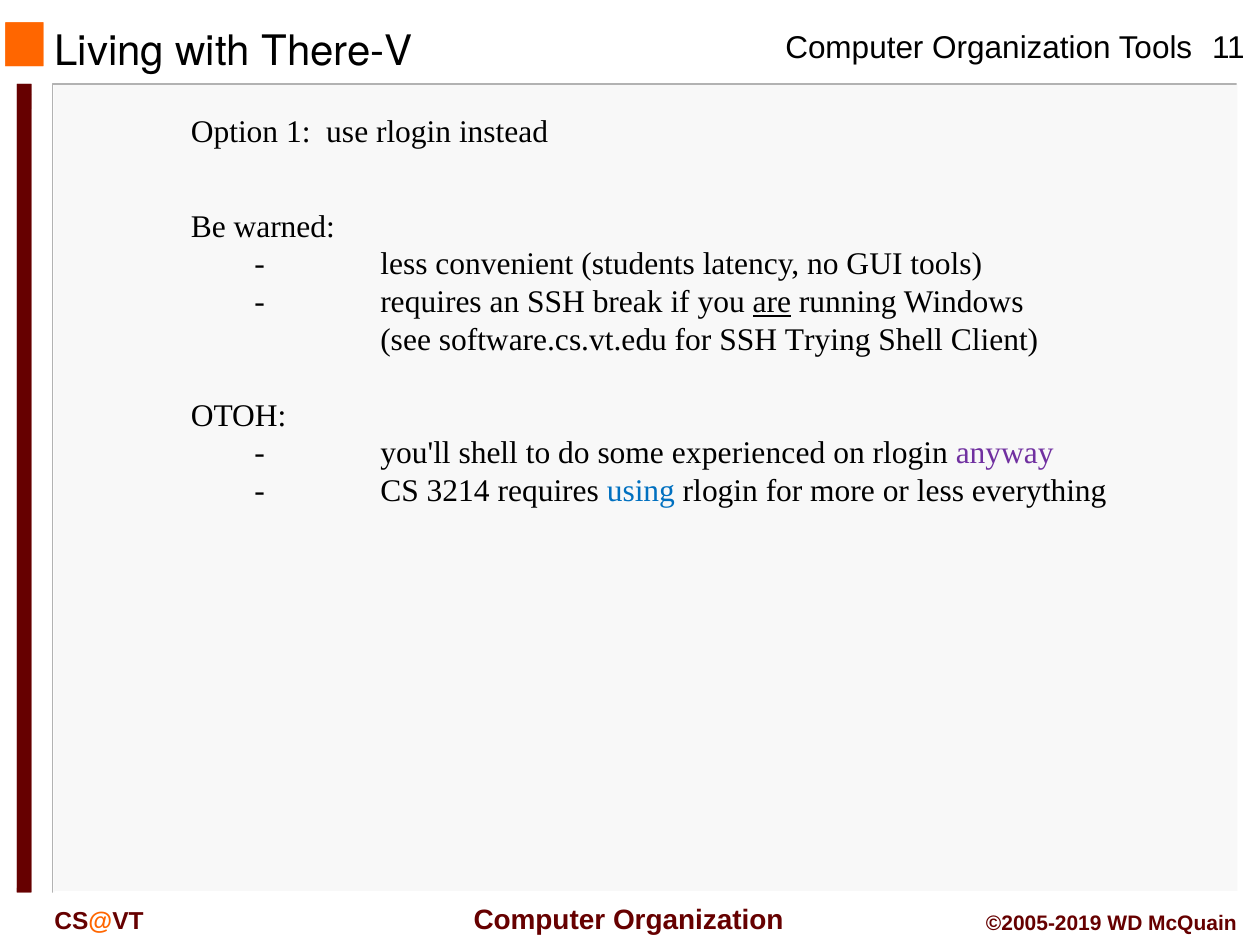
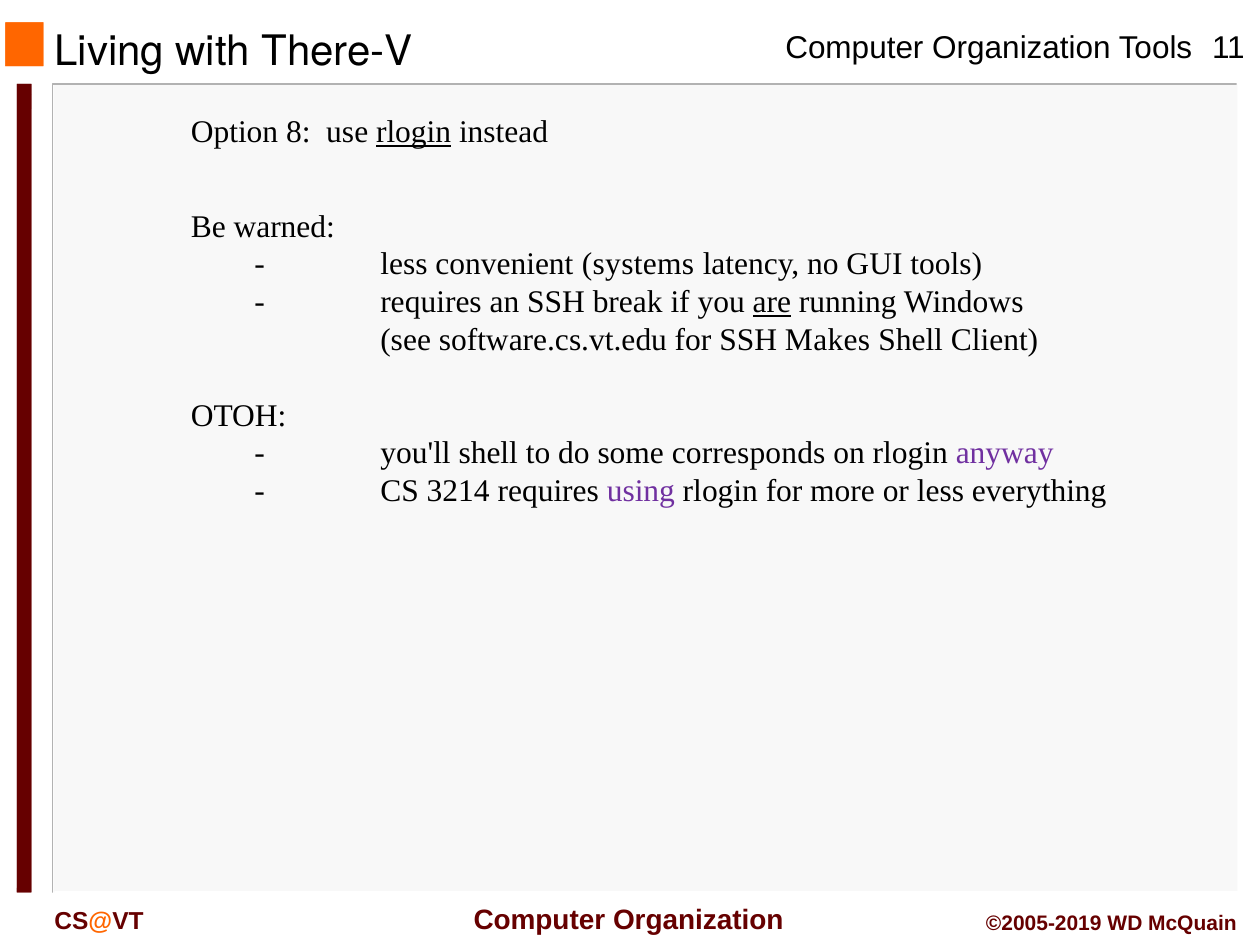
1: 1 -> 8 (298, 132)
rlogin underline: none -> present (414, 132)
students: students -> systems (638, 265)
Trying: Trying -> Makes (828, 340)
experienced: experienced -> corresponds (749, 454)
using colour: blue -> purple (641, 491)
